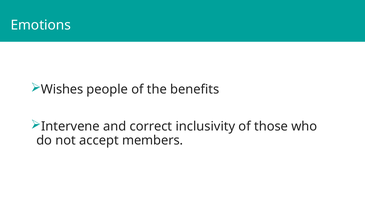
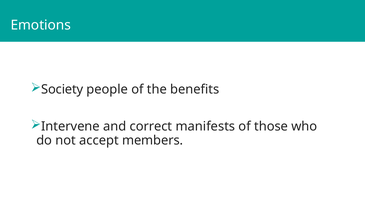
Wishes: Wishes -> Society (62, 90)
inclusivity: inclusivity -> manifests (205, 127)
